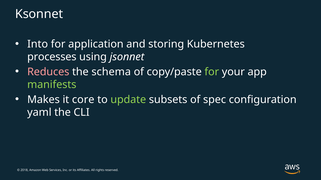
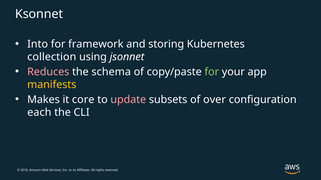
application: application -> framework (96, 44)
processes: processes -> collection (52, 57)
manifests colour: light green -> yellow (52, 85)
update colour: light green -> pink (128, 100)
spec: spec -> over (215, 100)
yaml: yaml -> each (39, 113)
